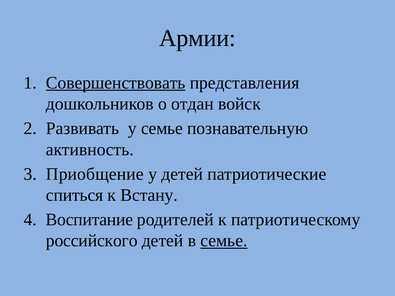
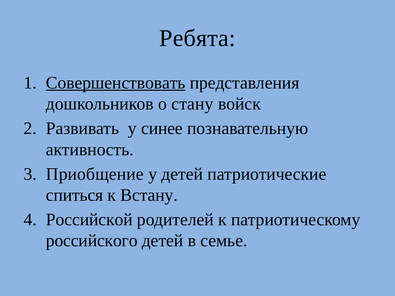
Армии: Армии -> Ребята (197, 38)
отдан: отдан -> стану (192, 104)
у семье: семье -> синее (162, 129)
Воспитание: Воспитание -> Российской (89, 220)
семье underline: present -> none (224, 241)
